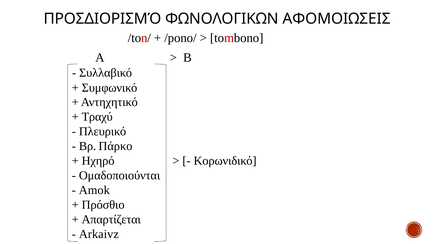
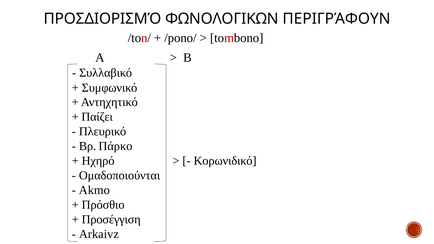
ΑΦΟΜΟΙΩΣΕΙΣ: ΑΦΟΜΟΙΩΣΕΙΣ -> ΠΕΡΙΓΡΆΦΟΥΝ (336, 19)
Τραχύ: Τραχύ -> Παίζει (97, 117)
Amok: Amok -> Akmo (94, 190)
Απαρτίζεται: Απαρτίζεται -> Προσέγγιση (111, 220)
